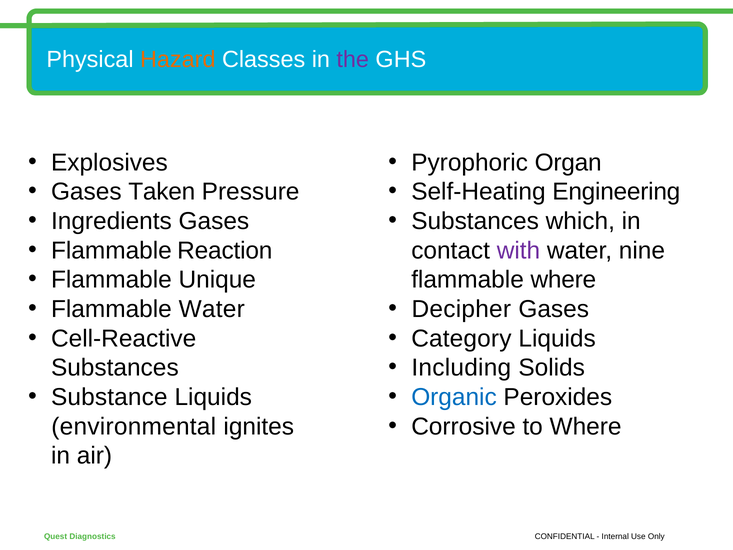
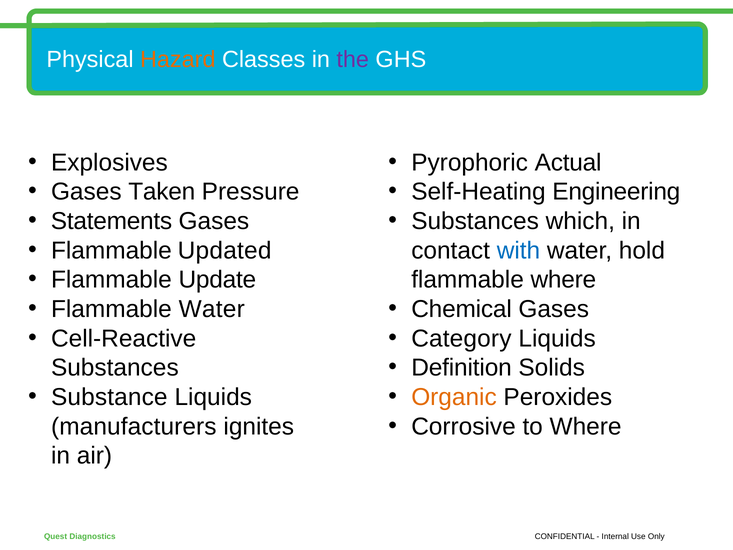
Organ: Organ -> Actual (568, 162)
Ingredients: Ingredients -> Statements (112, 221)
Reaction: Reaction -> Updated (225, 250)
with colour: purple -> blue (518, 250)
nine: nine -> hold (642, 250)
Unique: Unique -> Update (217, 280)
Decipher: Decipher -> Chemical (462, 309)
Including: Including -> Definition (462, 368)
Organic colour: blue -> orange (454, 397)
environmental: environmental -> manufacturers (134, 426)
